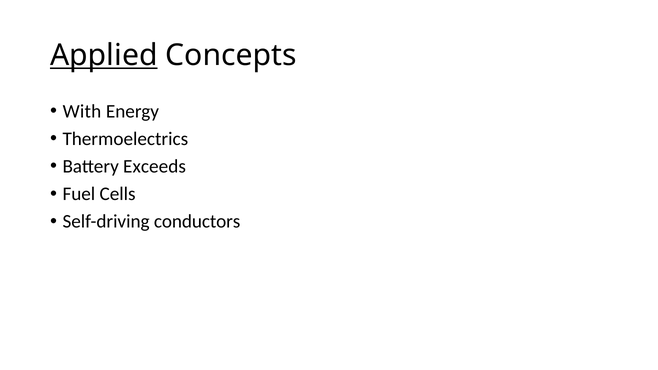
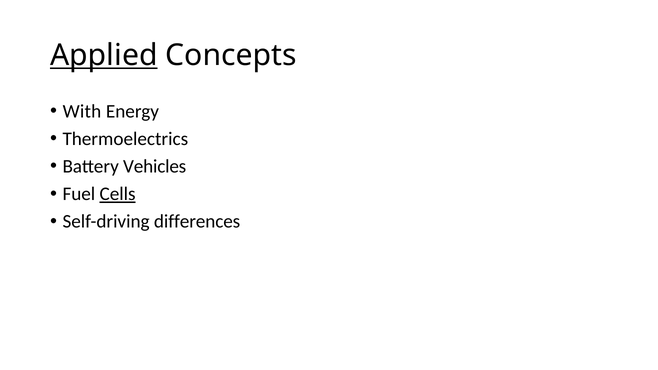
Exceeds: Exceeds -> Vehicles (155, 166)
Cells underline: none -> present (118, 194)
conductors: conductors -> differences (197, 222)
